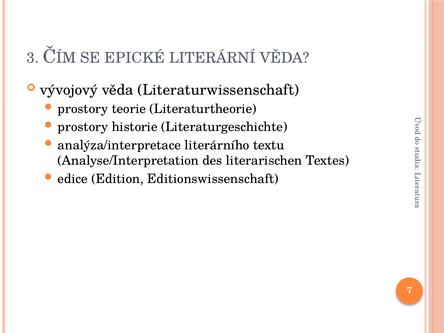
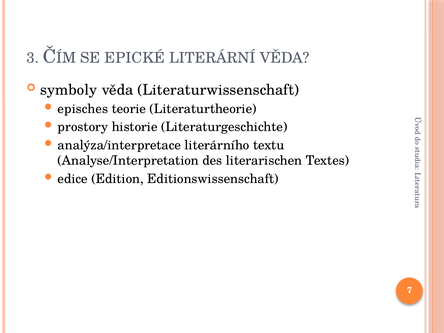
vývojový: vývojový -> symboly (69, 90)
prostory: prostory -> episches (83, 109)
